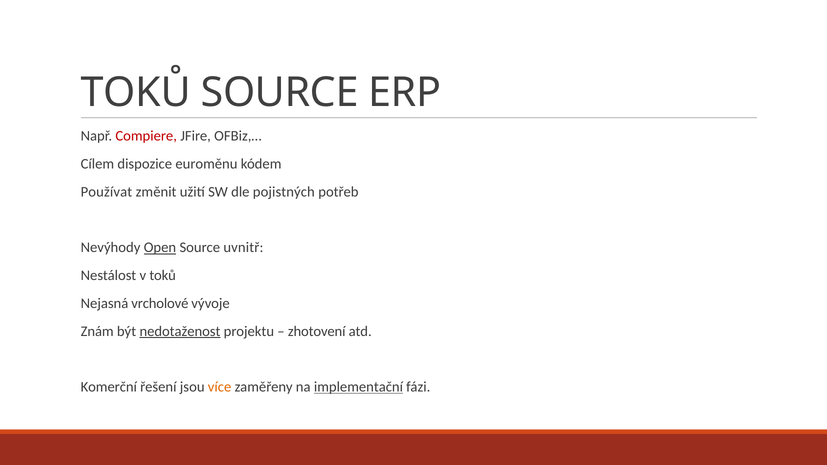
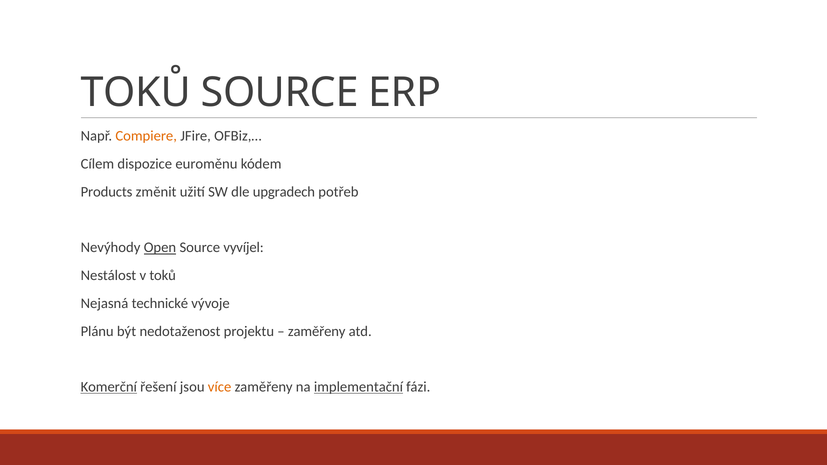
Compiere colour: red -> orange (146, 136)
Používat: Používat -> Products (107, 192)
pojistných: pojistných -> upgradech (284, 192)
uvnitř: uvnitř -> vyvíjel (244, 248)
vrcholové: vrcholové -> technické (160, 303)
Znám: Znám -> Plánu (97, 331)
nedotaženost underline: present -> none (180, 331)
zhotovení: zhotovení -> zaměřeny (317, 331)
Komerční underline: none -> present (109, 387)
